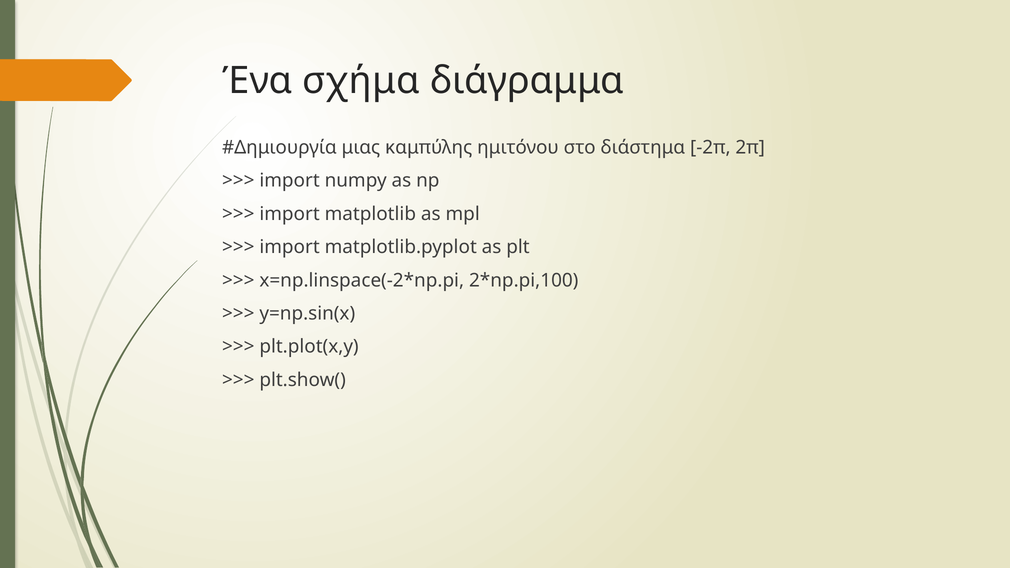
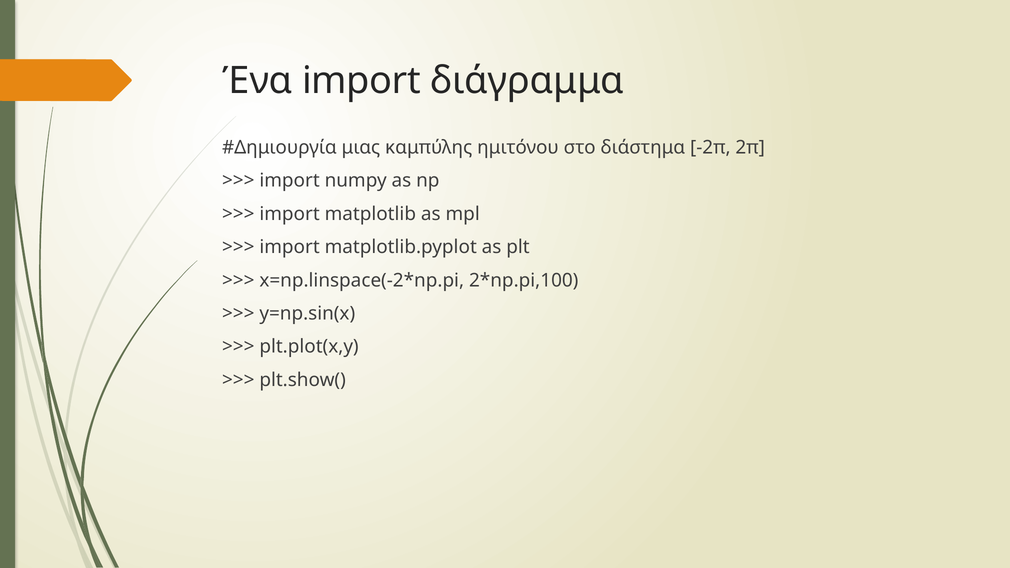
Ένα σχήμα: σχήμα -> import (361, 81)
